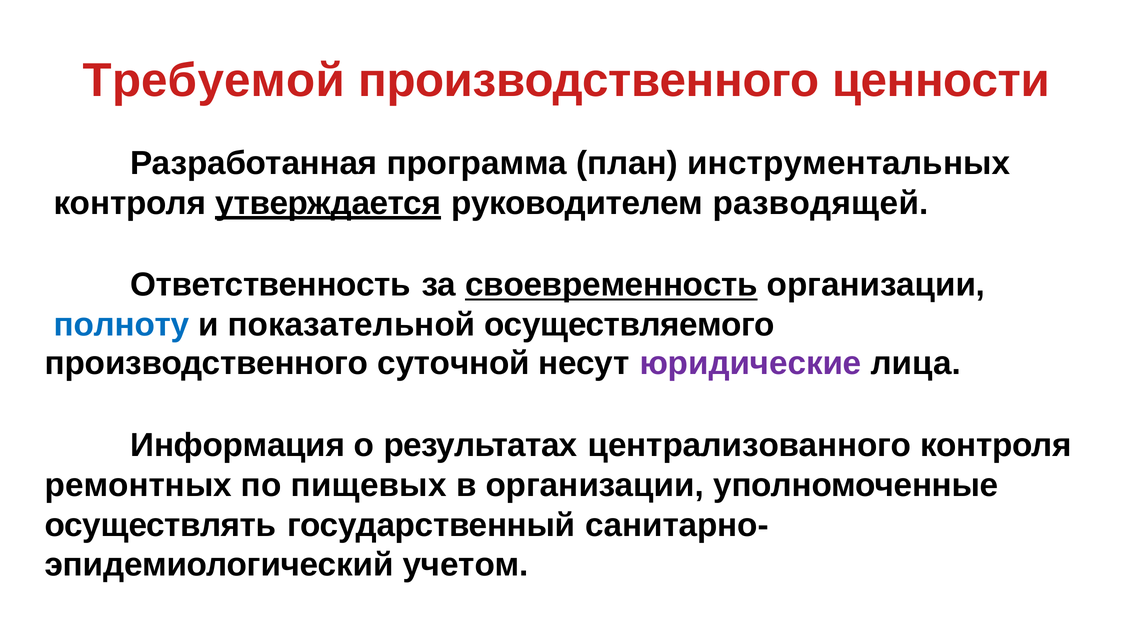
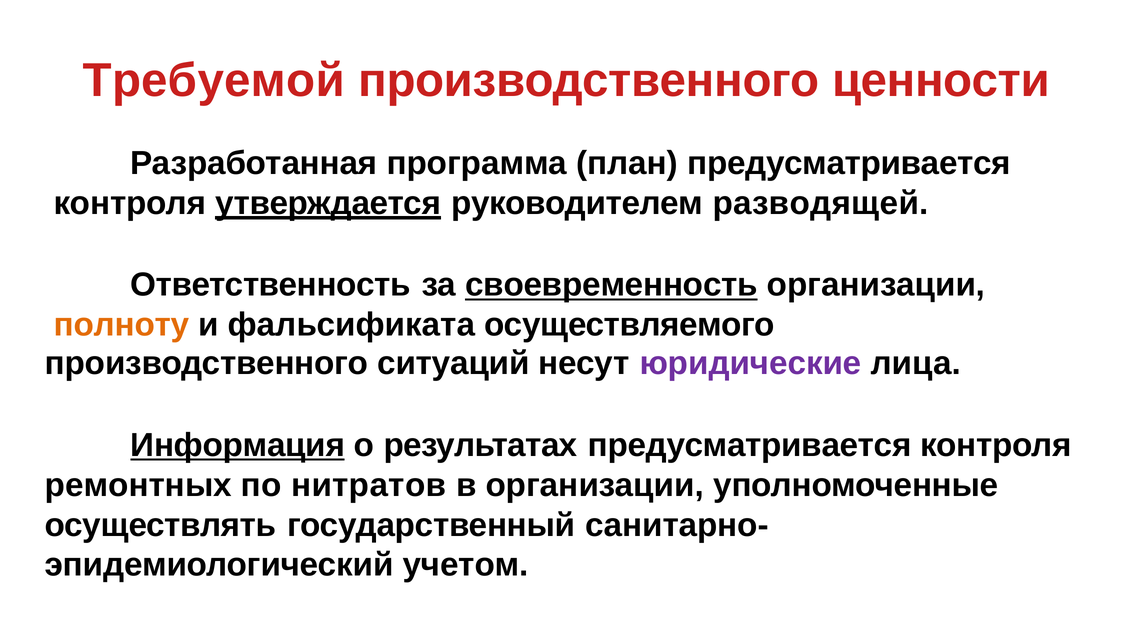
план инструментальных: инструментальных -> предусматривается (849, 163)
полноту colour: blue -> orange (122, 325)
показательной: показательной -> фальсификата (352, 325)
суточной: суточной -> ситуаций (453, 363)
Информация underline: none -> present (238, 445)
результатах централизованного: централизованного -> предусматривается (750, 445)
пищевых: пищевых -> нитратов (369, 485)
